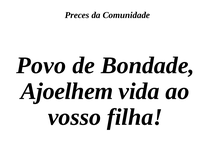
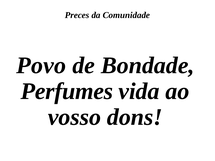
Ajoelhem: Ajoelhem -> Perfumes (67, 91)
filha: filha -> dons (135, 117)
